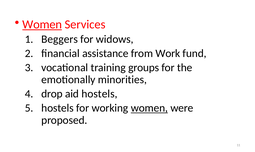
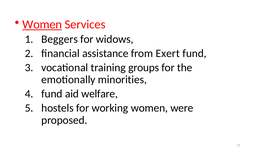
Work: Work -> Exert (168, 53)
drop: drop -> fund (52, 94)
aid hostels: hostels -> welfare (100, 94)
women underline: present -> none (149, 108)
